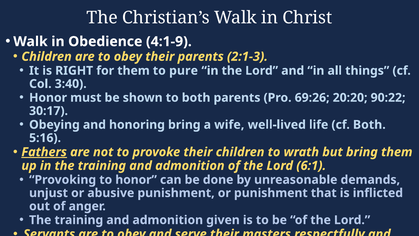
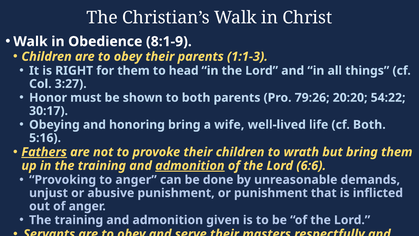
4:1-9: 4:1-9 -> 8:1-9 (169, 41)
2:1-3: 2:1-3 -> 1:1-3 (247, 57)
pure: pure -> head (184, 71)
3:40: 3:40 -> 3:27 (71, 84)
69:26: 69:26 -> 79:26 (312, 98)
90:22: 90:22 -> 54:22 (388, 98)
admonition underline: none -> present (190, 166)
6:1: 6:1 -> 6:6 (311, 166)
to honor: honor -> anger (136, 180)
